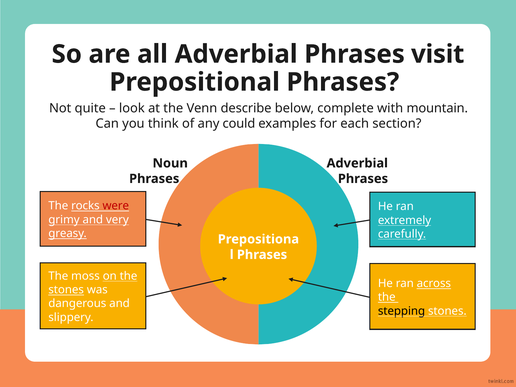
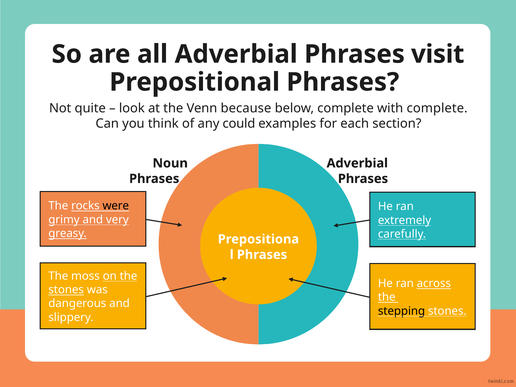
describe: describe -> because (246, 108)
with mountain: mountain -> complete (437, 108)
were colour: red -> black (116, 206)
